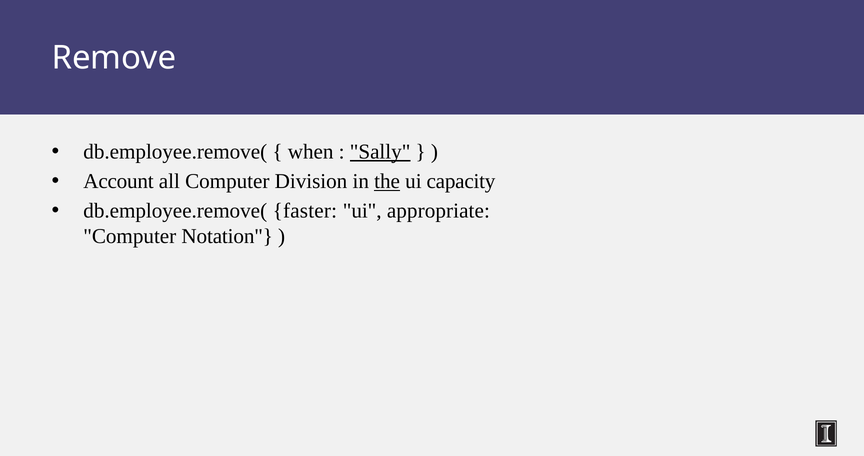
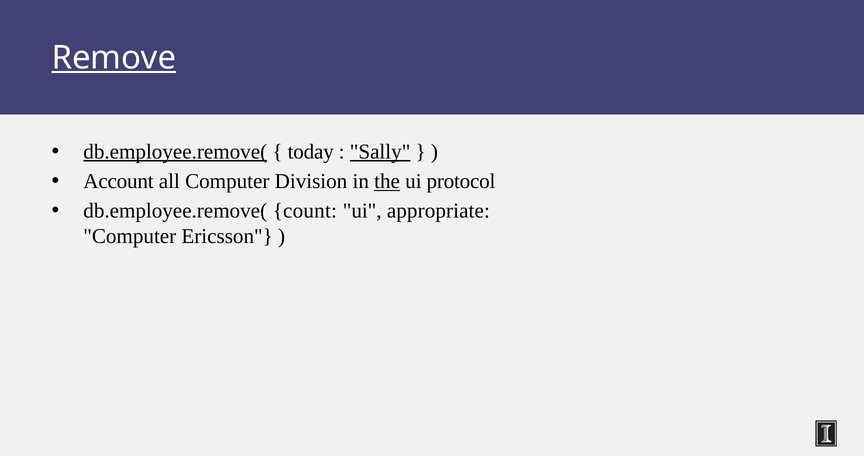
Remove underline: none -> present (114, 58)
db.employee.remove( underline: none -> present (175, 152)
when: when -> today (311, 152)
capacity: capacity -> protocol (461, 181)
faster: faster -> count (305, 211)
Notation: Notation -> Ericsson (227, 236)
